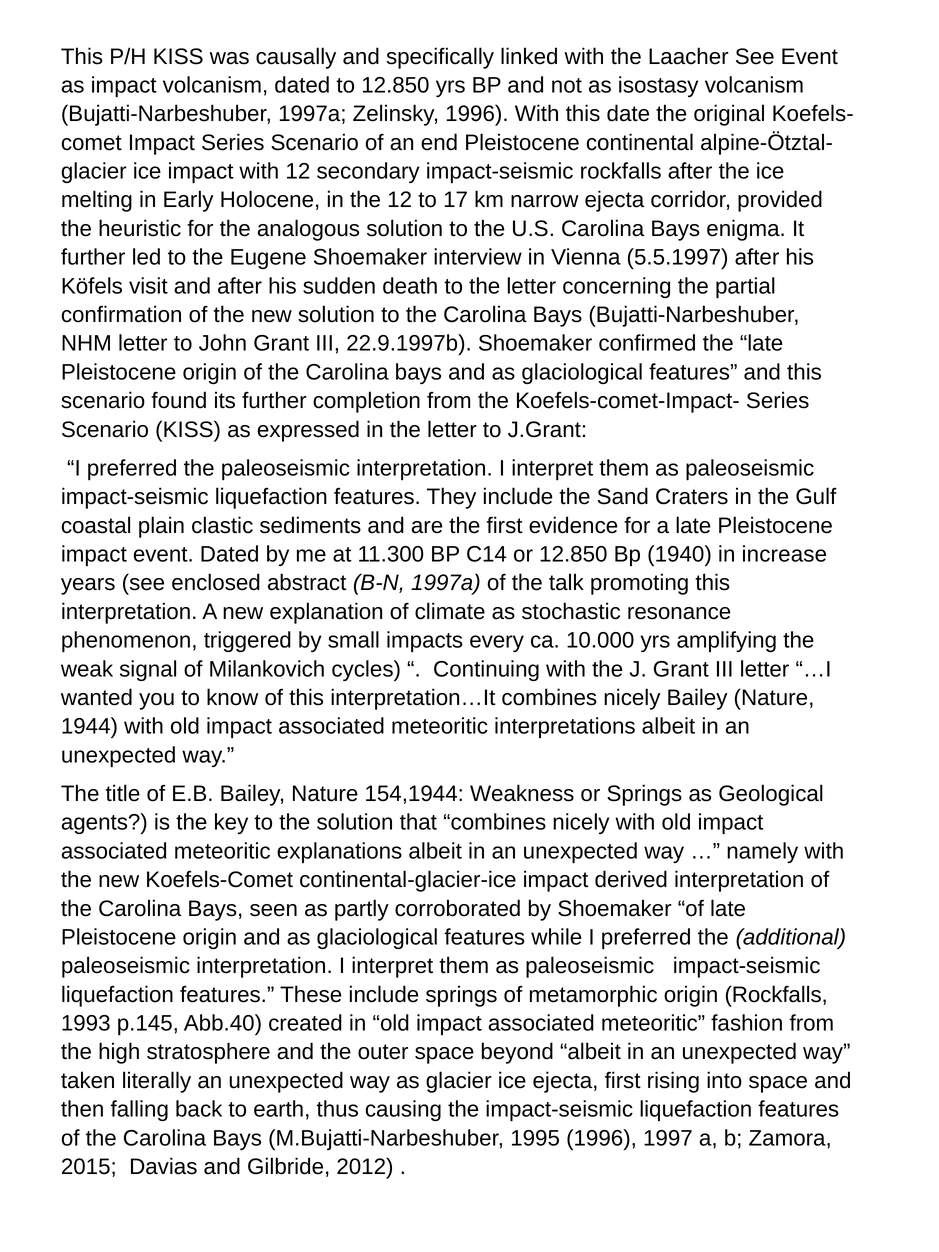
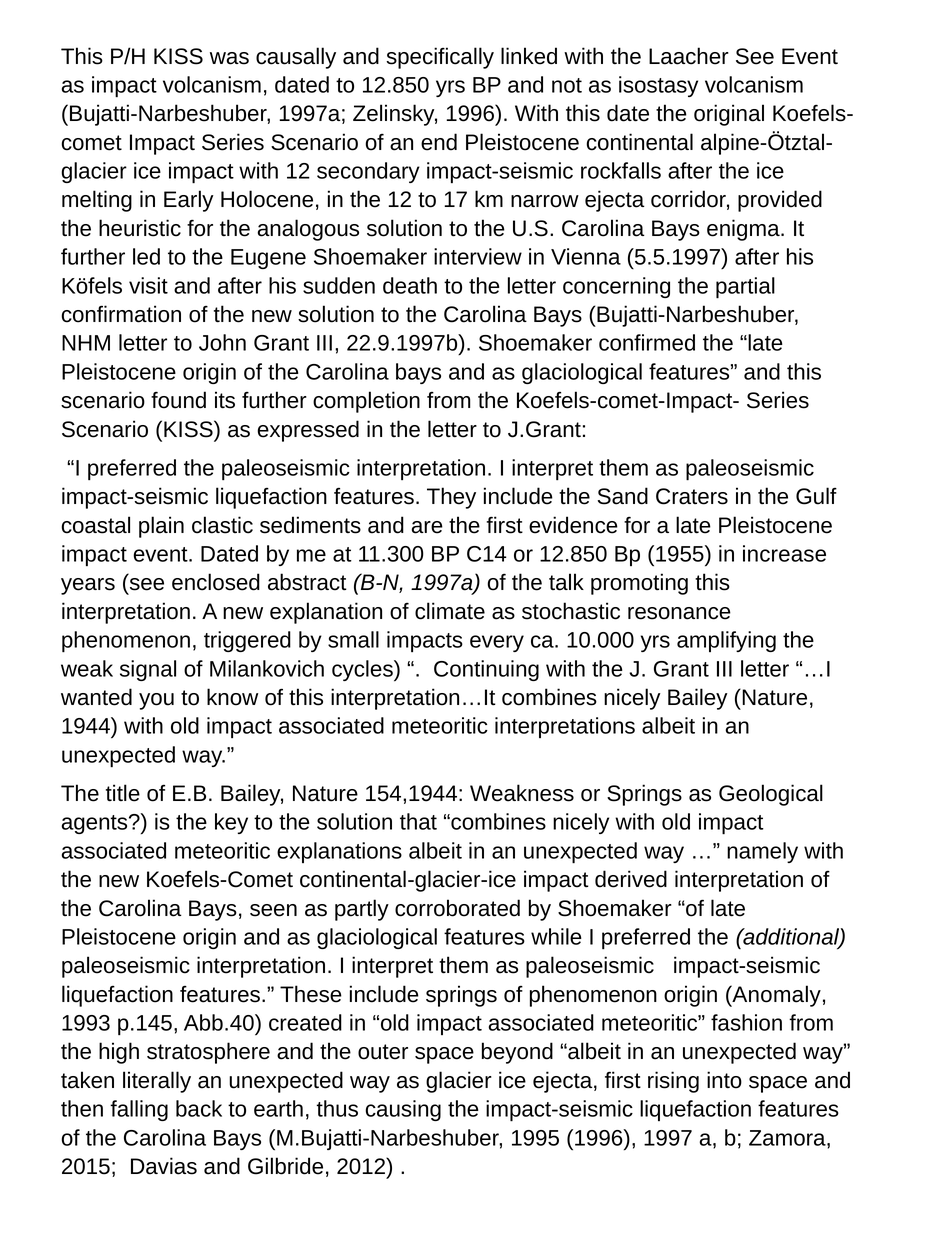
1940: 1940 -> 1955 (680, 554)
of metamorphic: metamorphic -> phenomenon (593, 995)
origin Rockfalls: Rockfalls -> Anomaly (776, 995)
